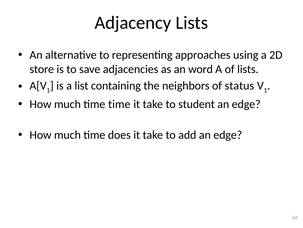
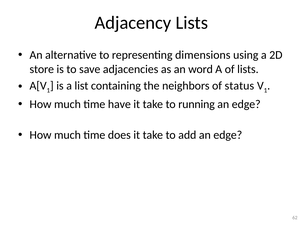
approaches: approaches -> dimensions (203, 55)
time time: time -> have (119, 104)
student: student -> running (197, 104)
